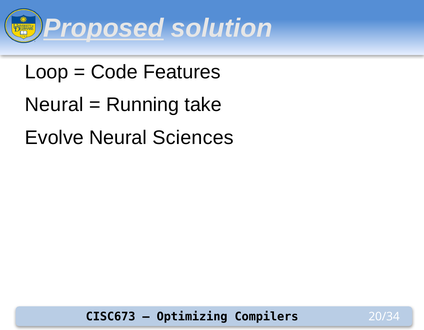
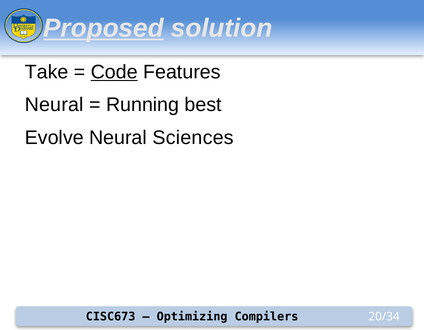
Loop: Loop -> Take (47, 72)
Code underline: none -> present (114, 72)
take: take -> best (203, 105)
